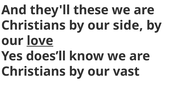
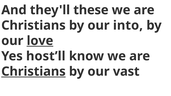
side: side -> into (128, 25)
does’ll: does’ll -> host’ll (46, 56)
Christians underline: none -> present (33, 72)
